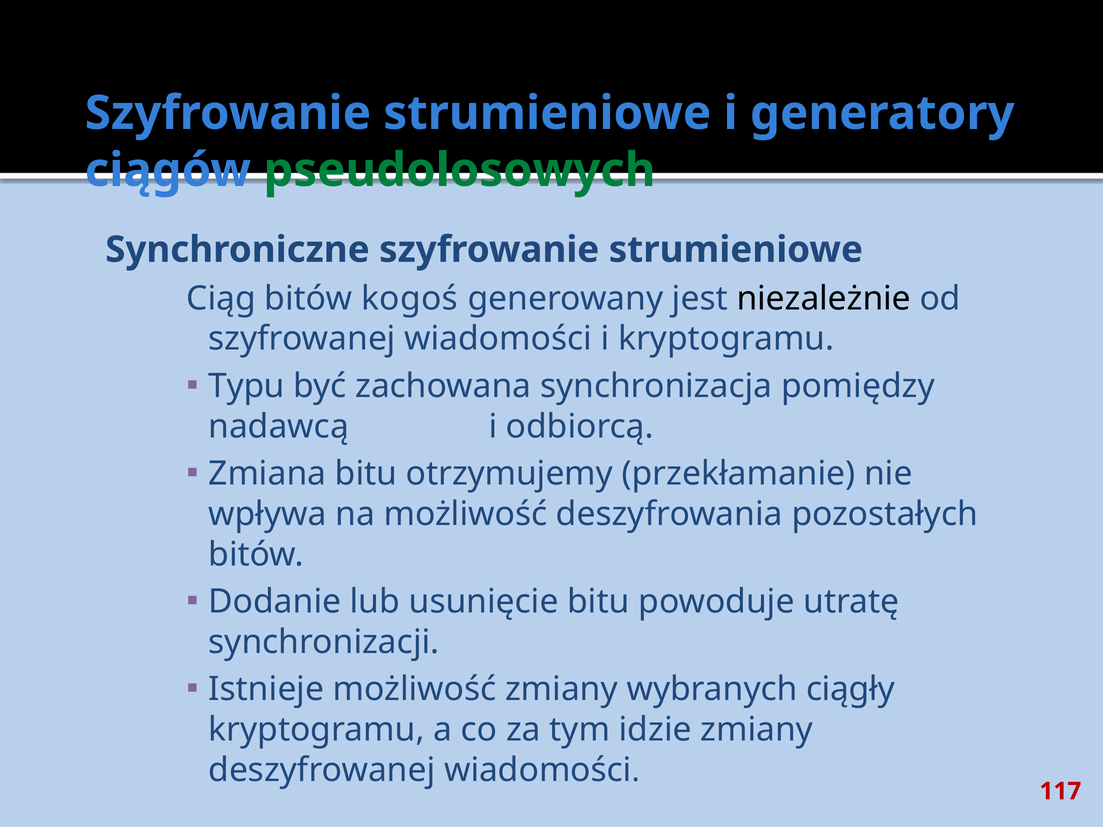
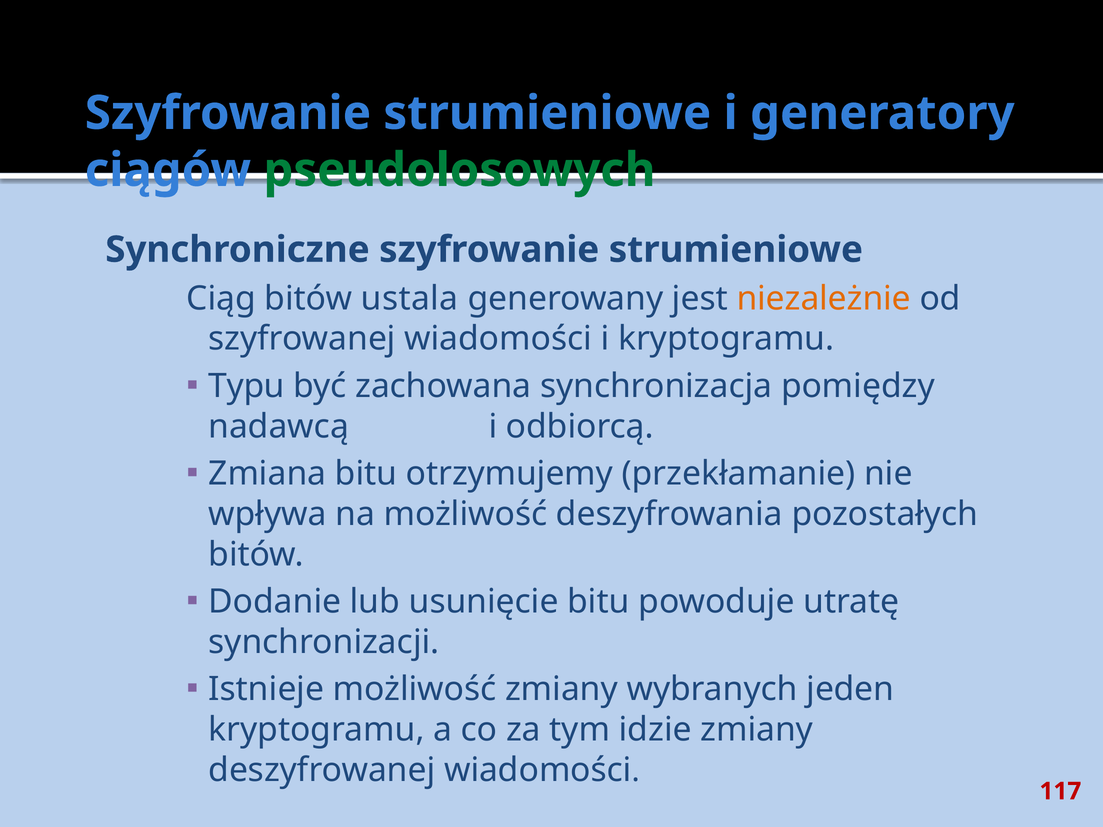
kogoś: kogoś -> ustala (410, 299)
niezależnie colour: black -> orange (824, 299)
ciągły: ciągły -> jeden (850, 689)
